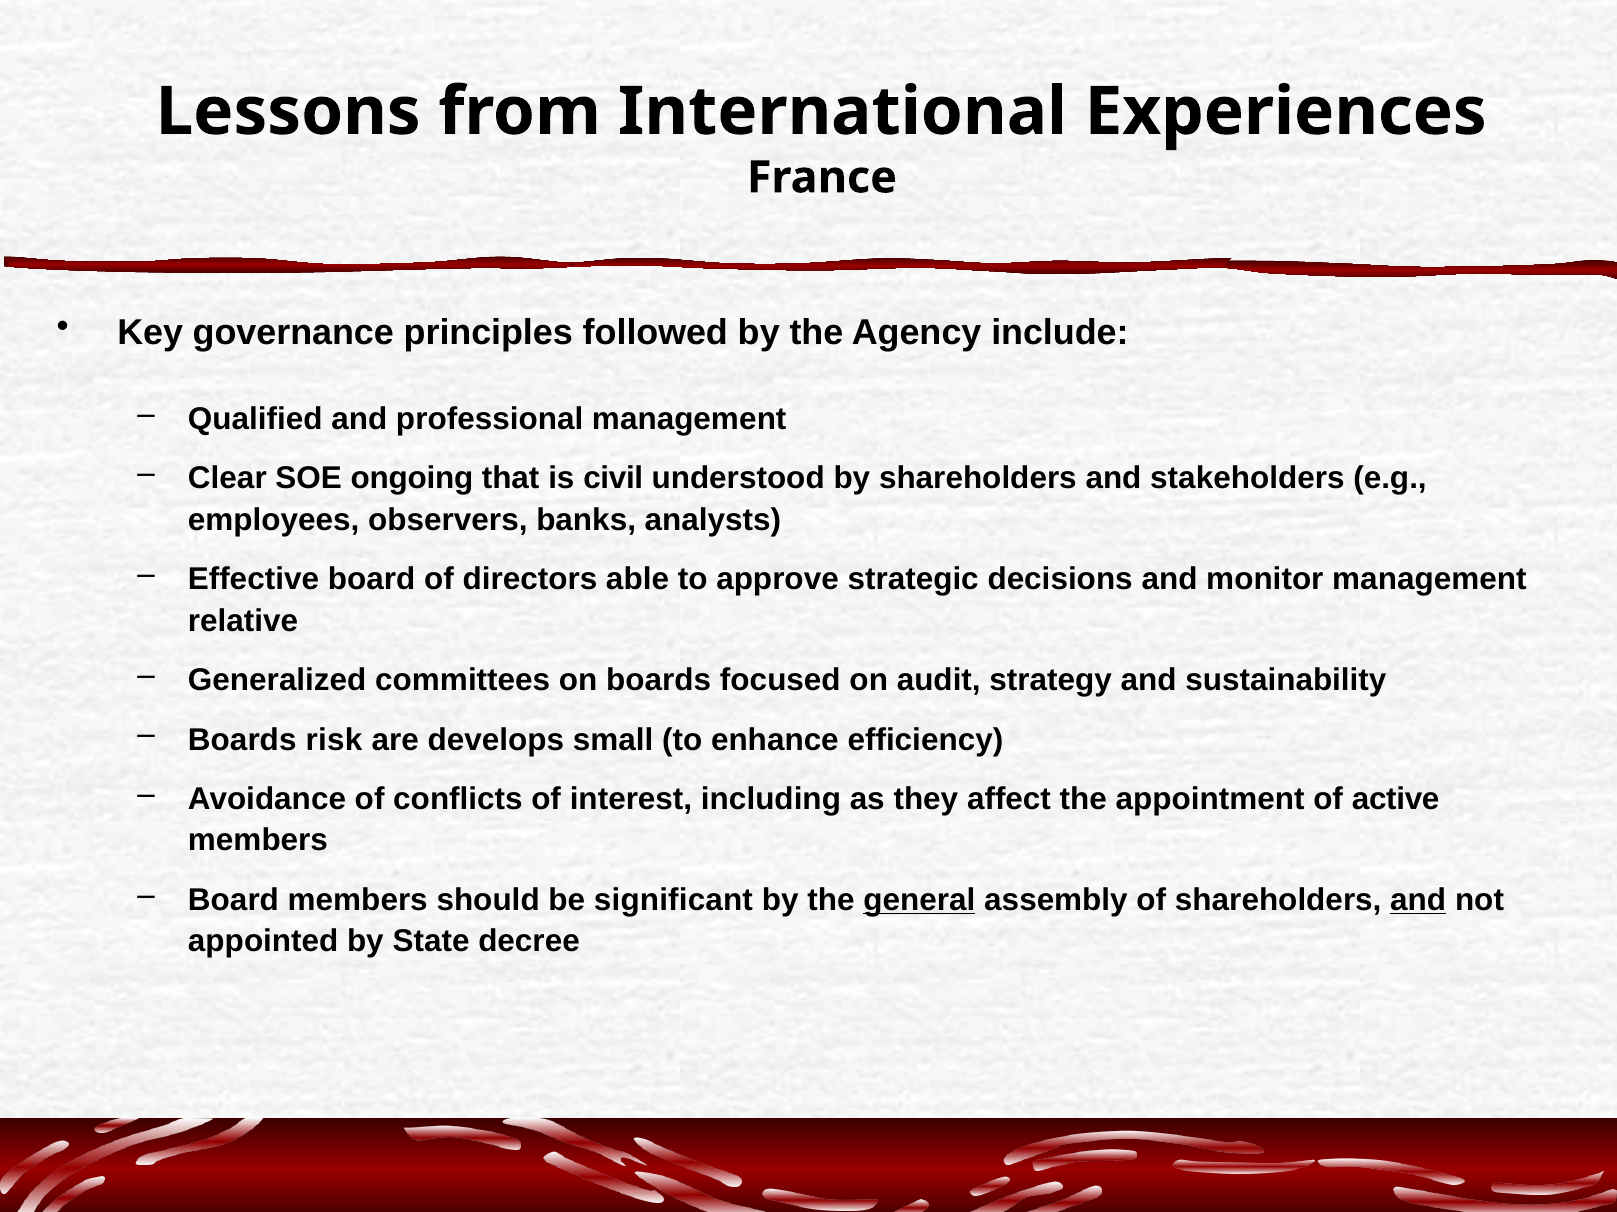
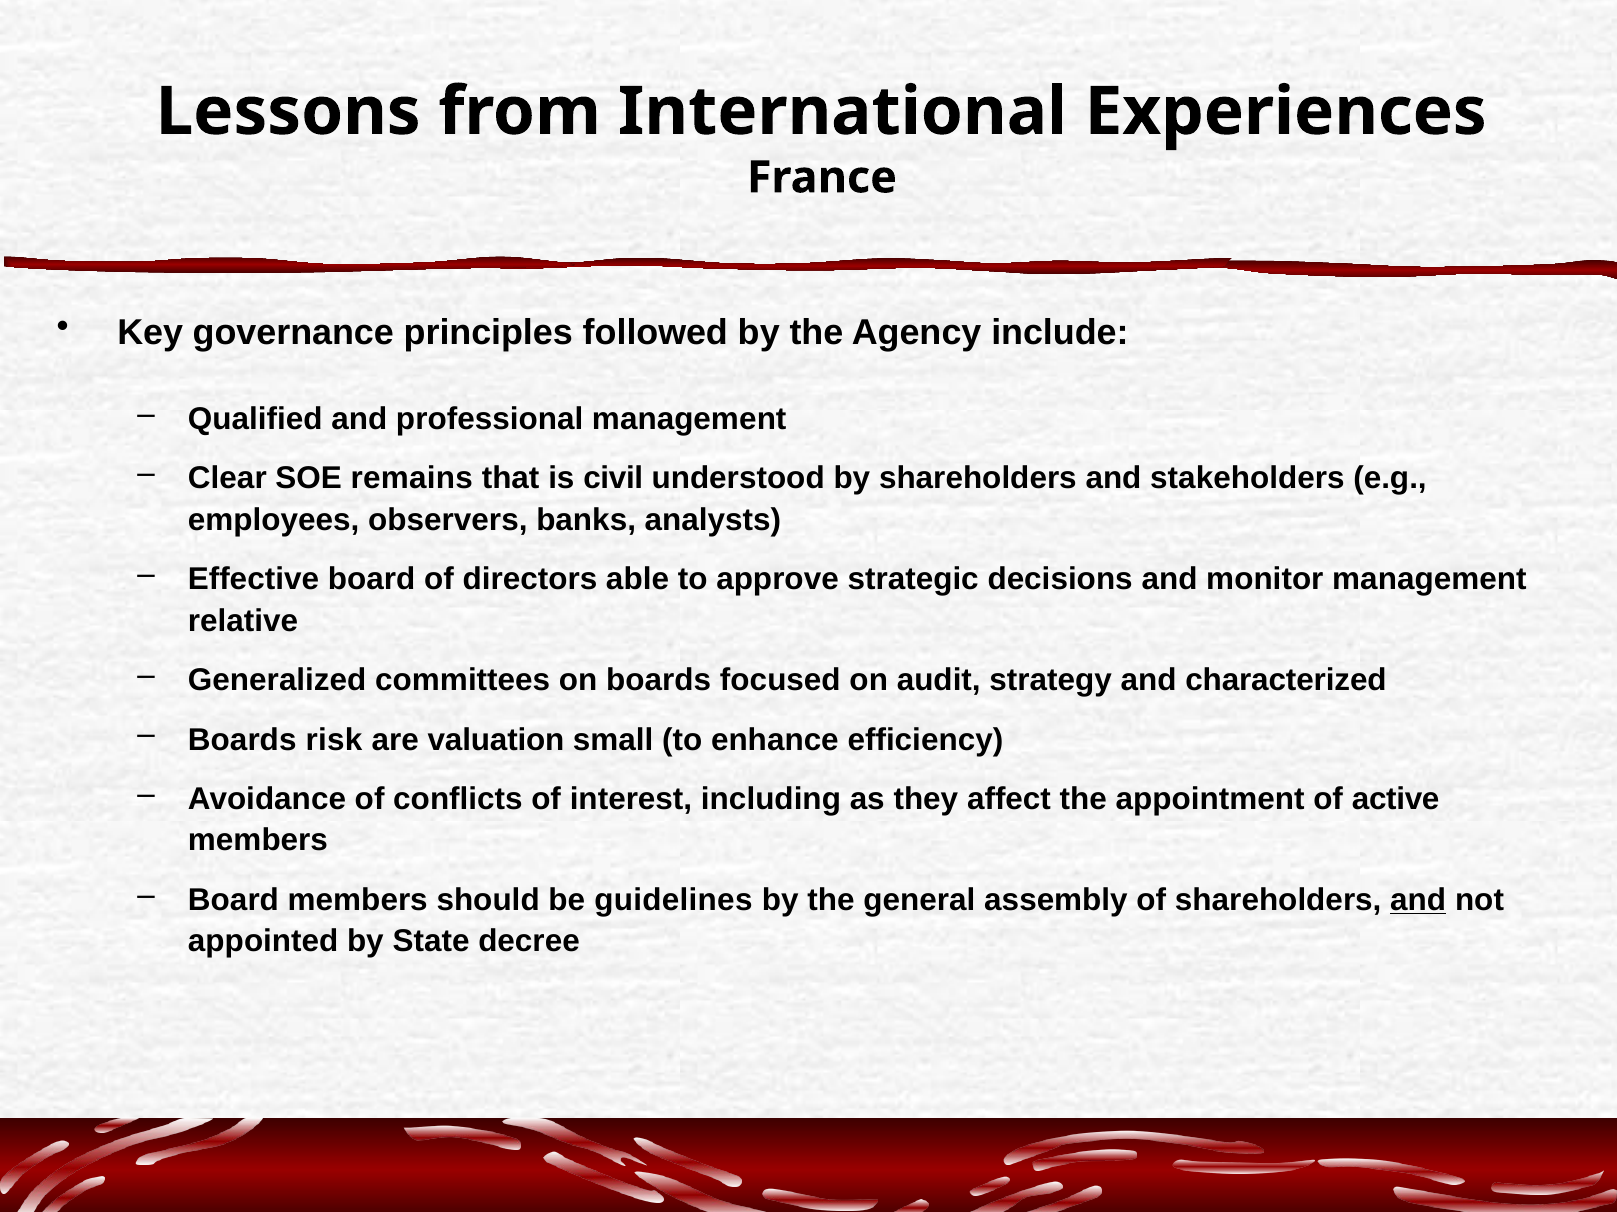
ongoing: ongoing -> remains (412, 479)
sustainability: sustainability -> characterized (1286, 681)
develops: develops -> valuation (496, 740)
significant: significant -> guidelines (673, 901)
general underline: present -> none (919, 901)
